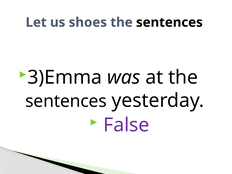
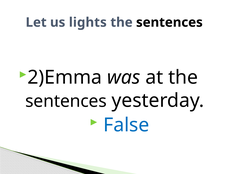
shoes: shoes -> lights (88, 22)
3)Emma: 3)Emma -> 2)Emma (65, 77)
False colour: purple -> blue (126, 125)
